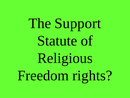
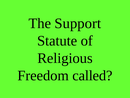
rights: rights -> called (92, 75)
